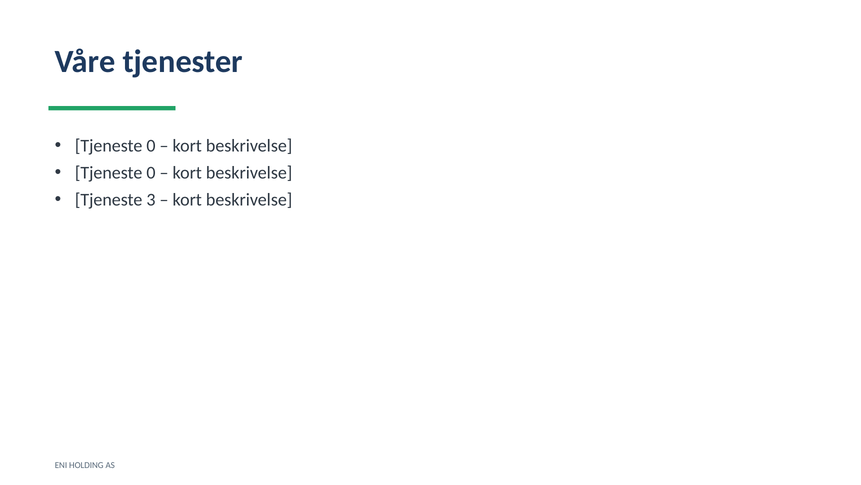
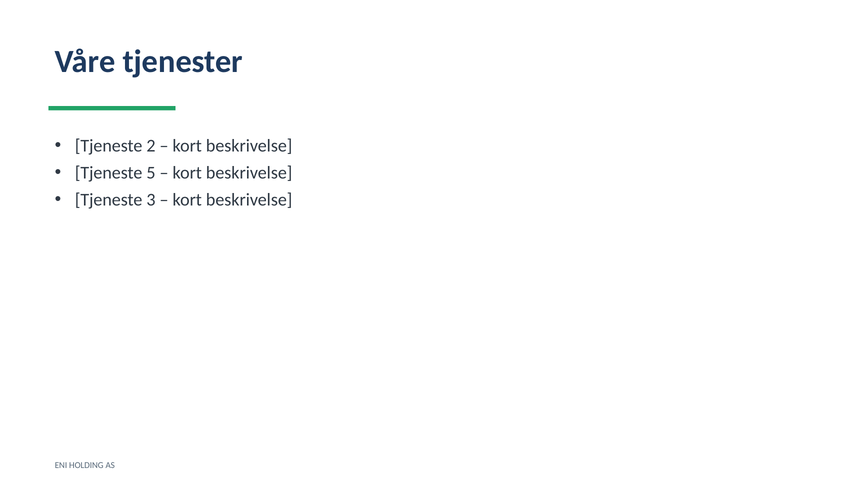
0: 0 -> 2 (151, 146)
0: 0 -> 5 (151, 173)
